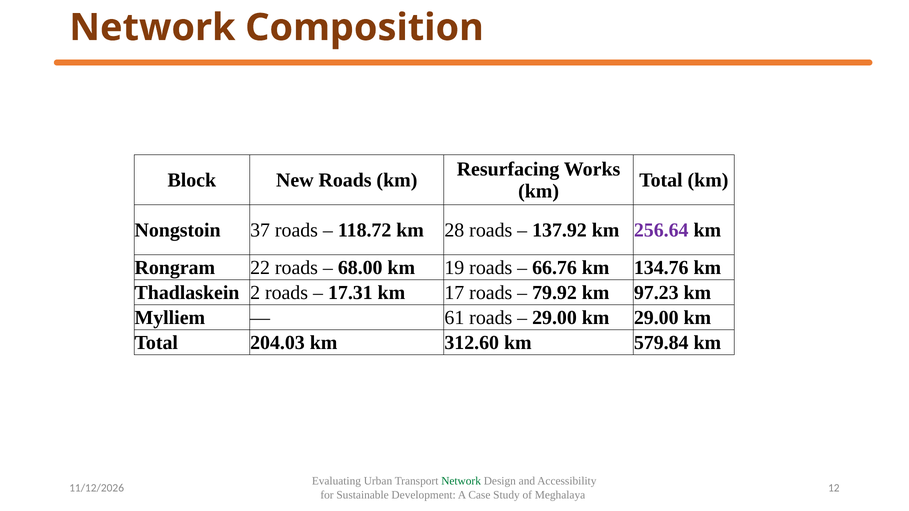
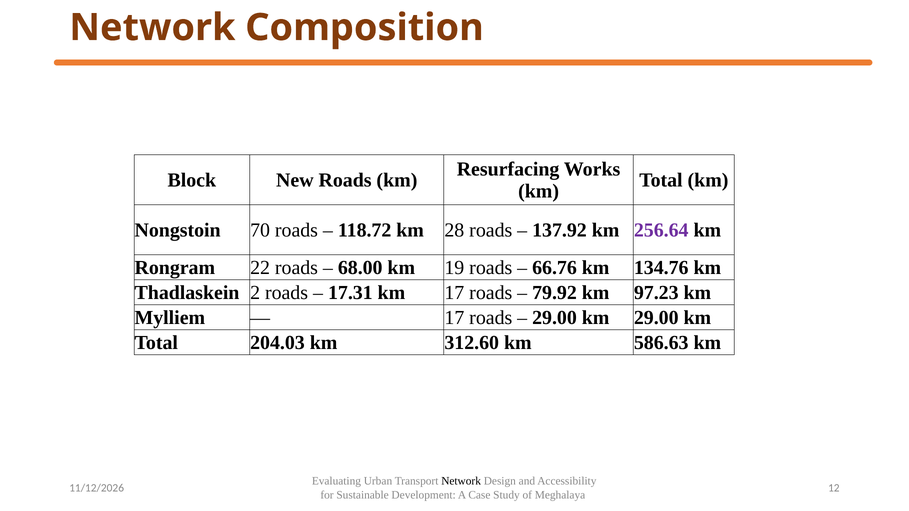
37: 37 -> 70 (260, 230)
61: 61 -> 17 (454, 318)
579.84: 579.84 -> 586.63 (661, 343)
Network colour: green -> black (461, 481)
